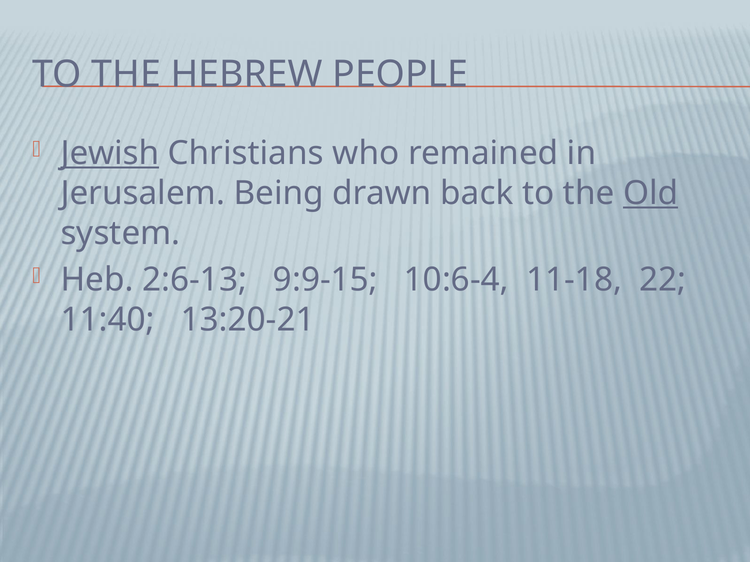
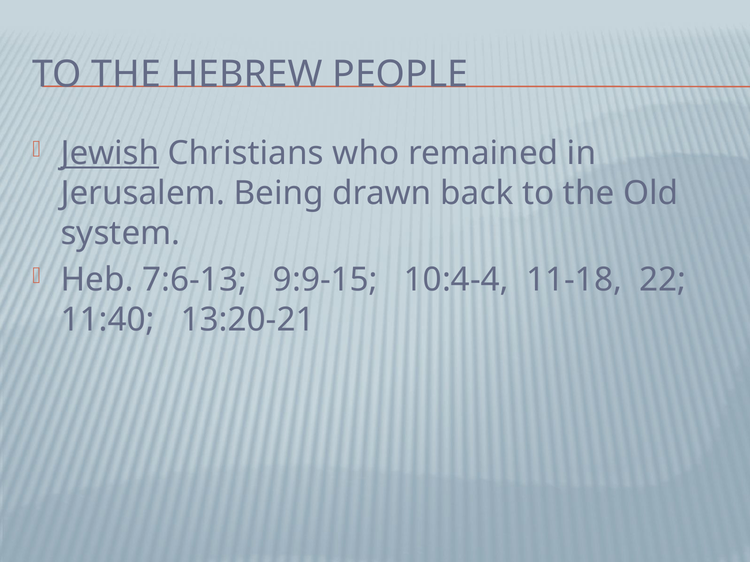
Old underline: present -> none (651, 194)
2:6-13: 2:6-13 -> 7:6-13 (195, 280)
10:6-4: 10:6-4 -> 10:4-4 (456, 280)
